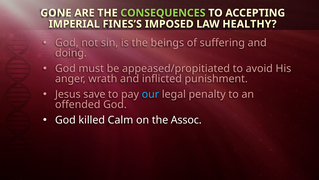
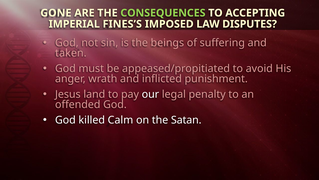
HEALTHY: HEALTHY -> DISPUTES (250, 24)
doing: doing -> taken (71, 53)
save: save -> land (94, 94)
our colour: light blue -> white (150, 94)
Assoc: Assoc -> Satan (186, 120)
